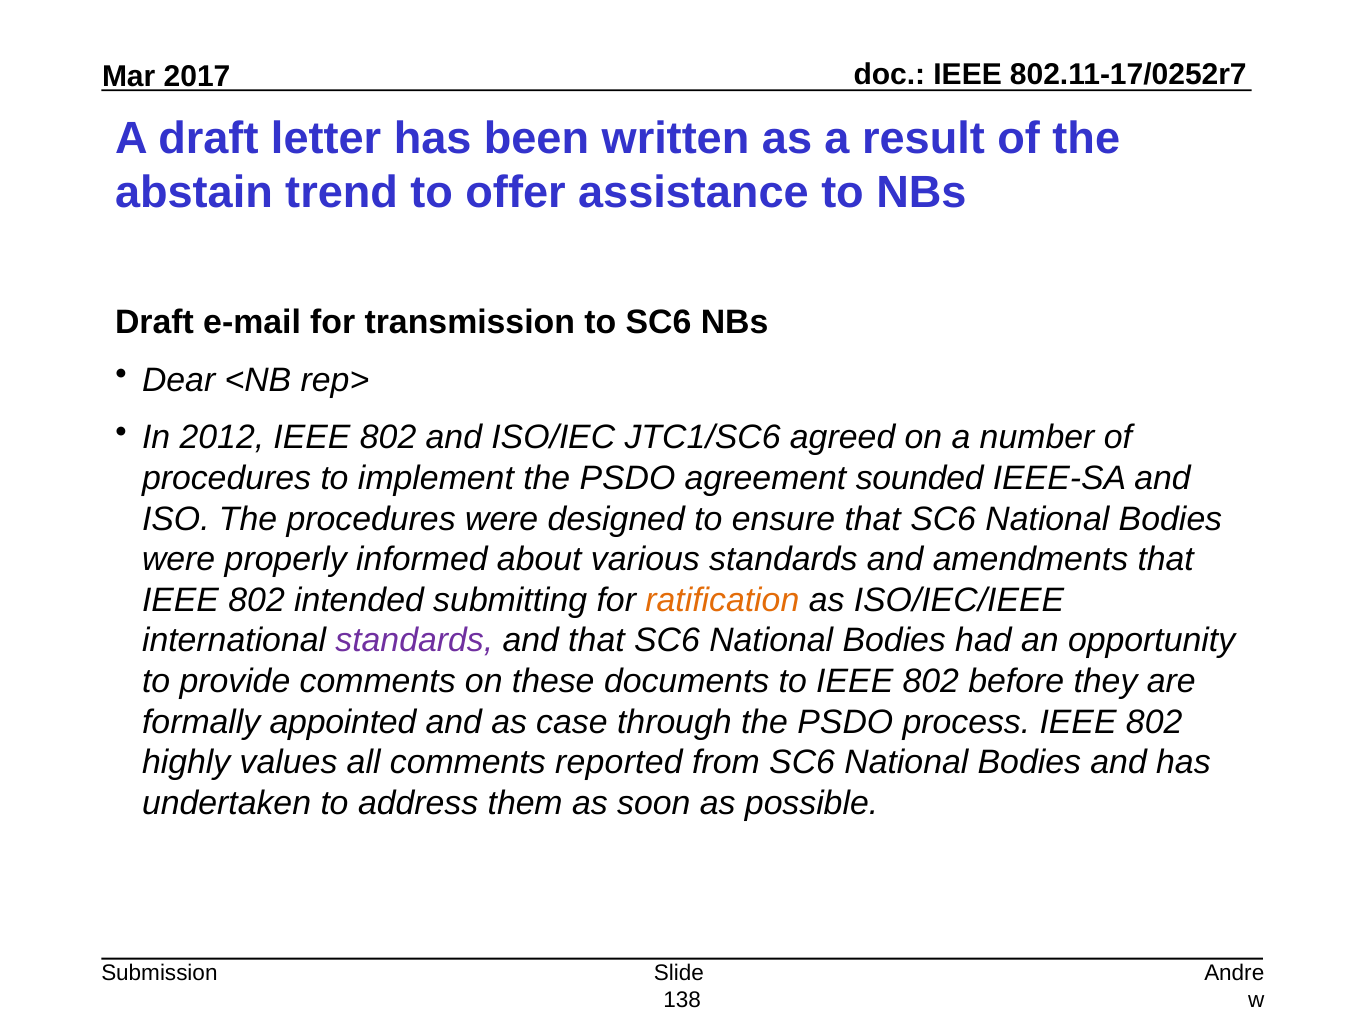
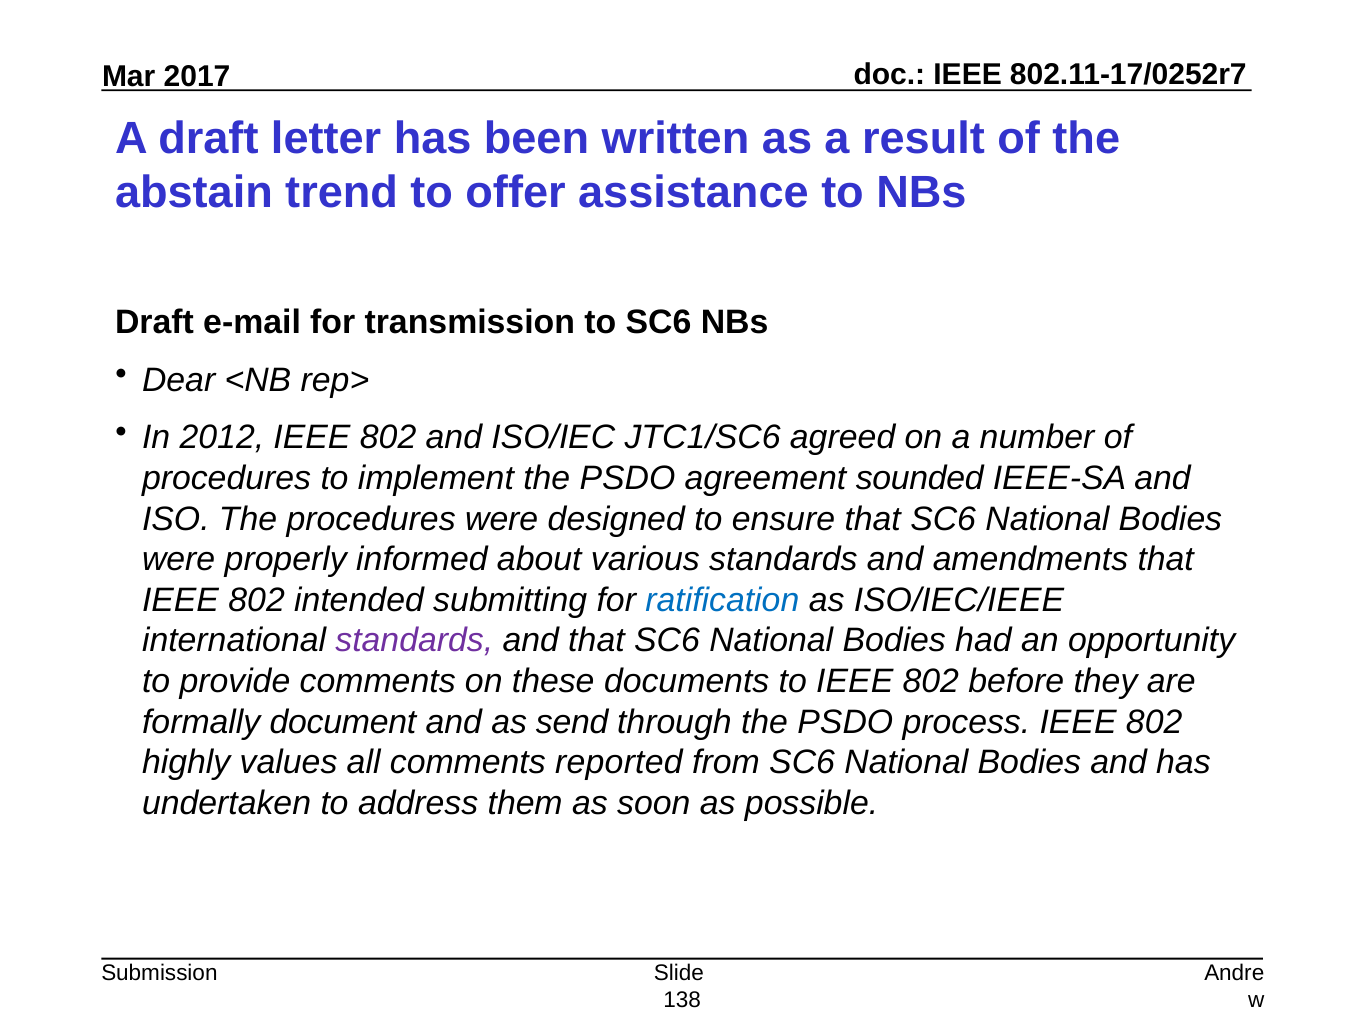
ratification colour: orange -> blue (722, 600)
appointed: appointed -> document (343, 722)
case: case -> send (572, 722)
